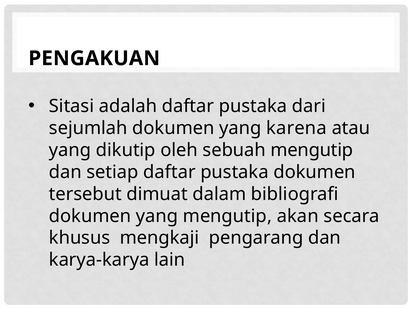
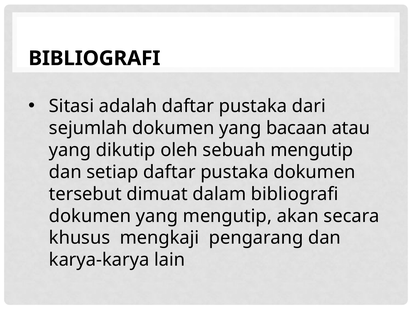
PENGAKUAN: PENGAKUAN -> BIBLIOGRAFI (94, 58)
karena: karena -> bacaan (297, 128)
